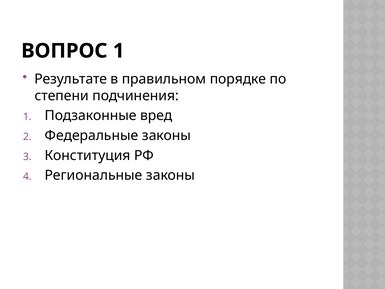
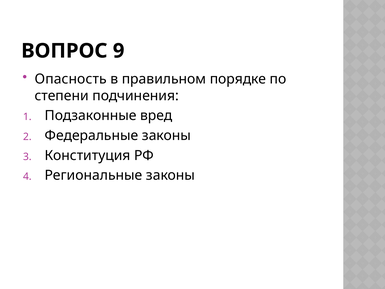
ВОПРОС 1: 1 -> 9 (119, 51)
Результате: Результате -> Опасность (71, 79)
